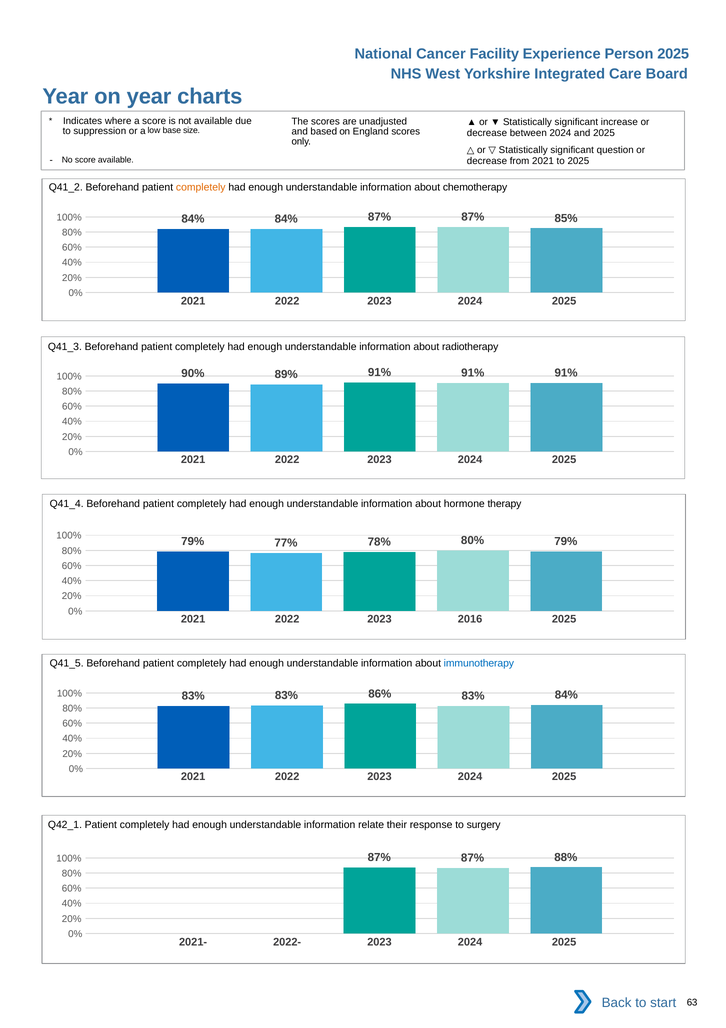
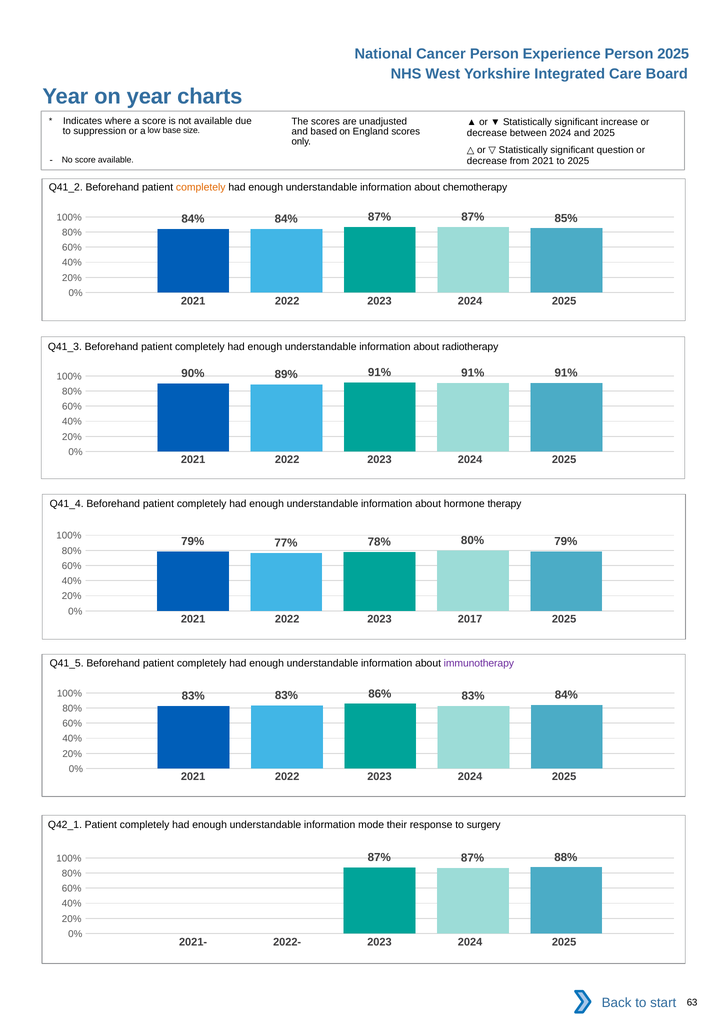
Cancer Facility: Facility -> Person (494, 54)
2016: 2016 -> 2017 (470, 619)
immunotherapy colour: blue -> purple (479, 663)
relate: relate -> mode (371, 824)
